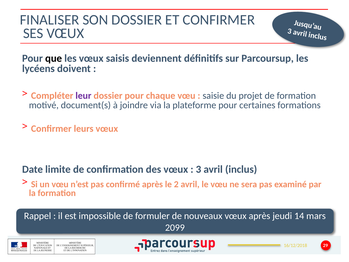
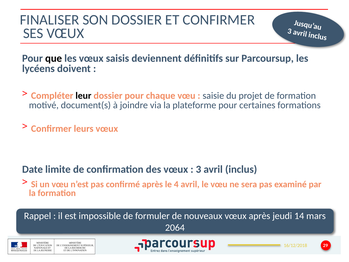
leur colour: purple -> black (83, 96)
2: 2 -> 4 (176, 184)
2099: 2099 -> 2064 (175, 227)
